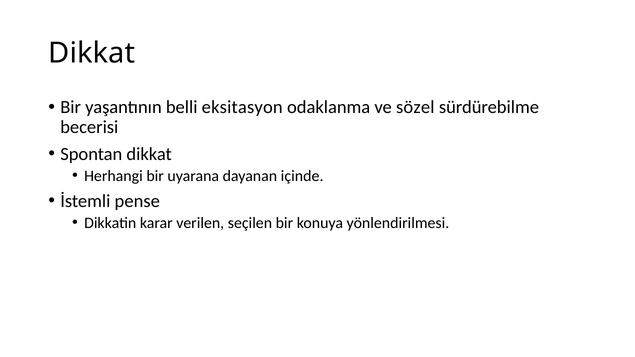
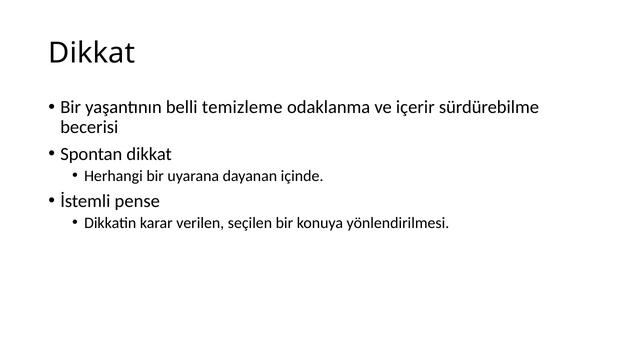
eksitasyon: eksitasyon -> temizleme (242, 107)
sözel: sözel -> içerir (415, 107)
